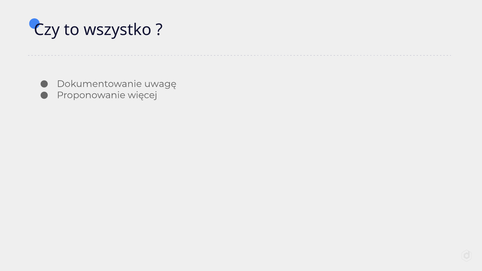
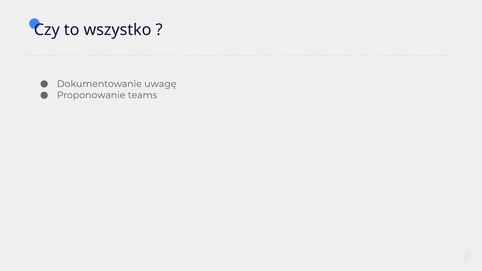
więcej: więcej -> teams (142, 95)
